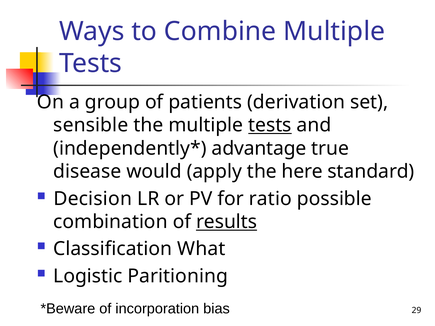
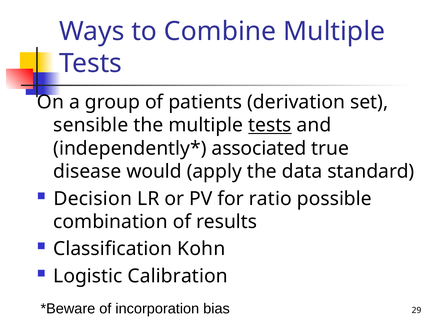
advantage: advantage -> associated (259, 149)
here: here -> data (302, 172)
results underline: present -> none (227, 222)
What: What -> Kohn (201, 249)
Paritioning: Paritioning -> Calibration (178, 276)
